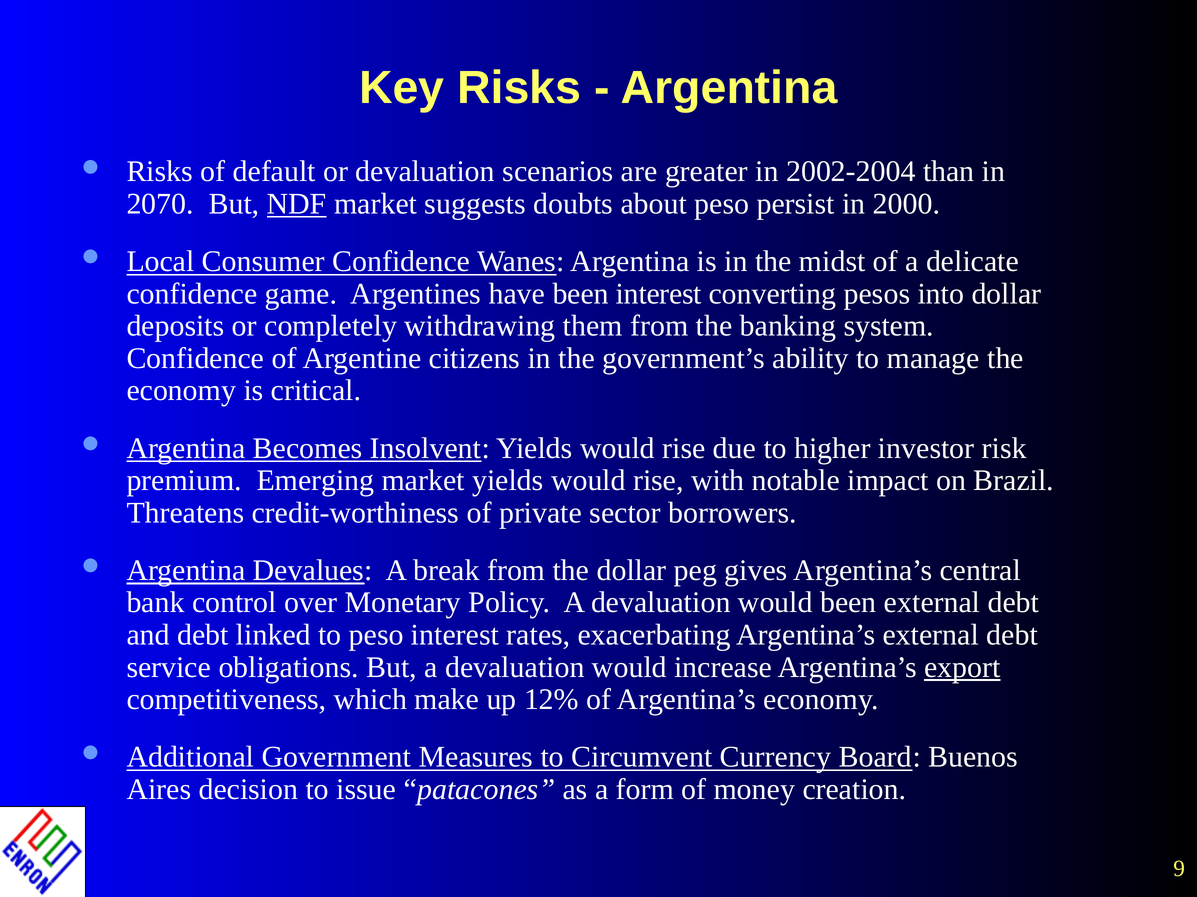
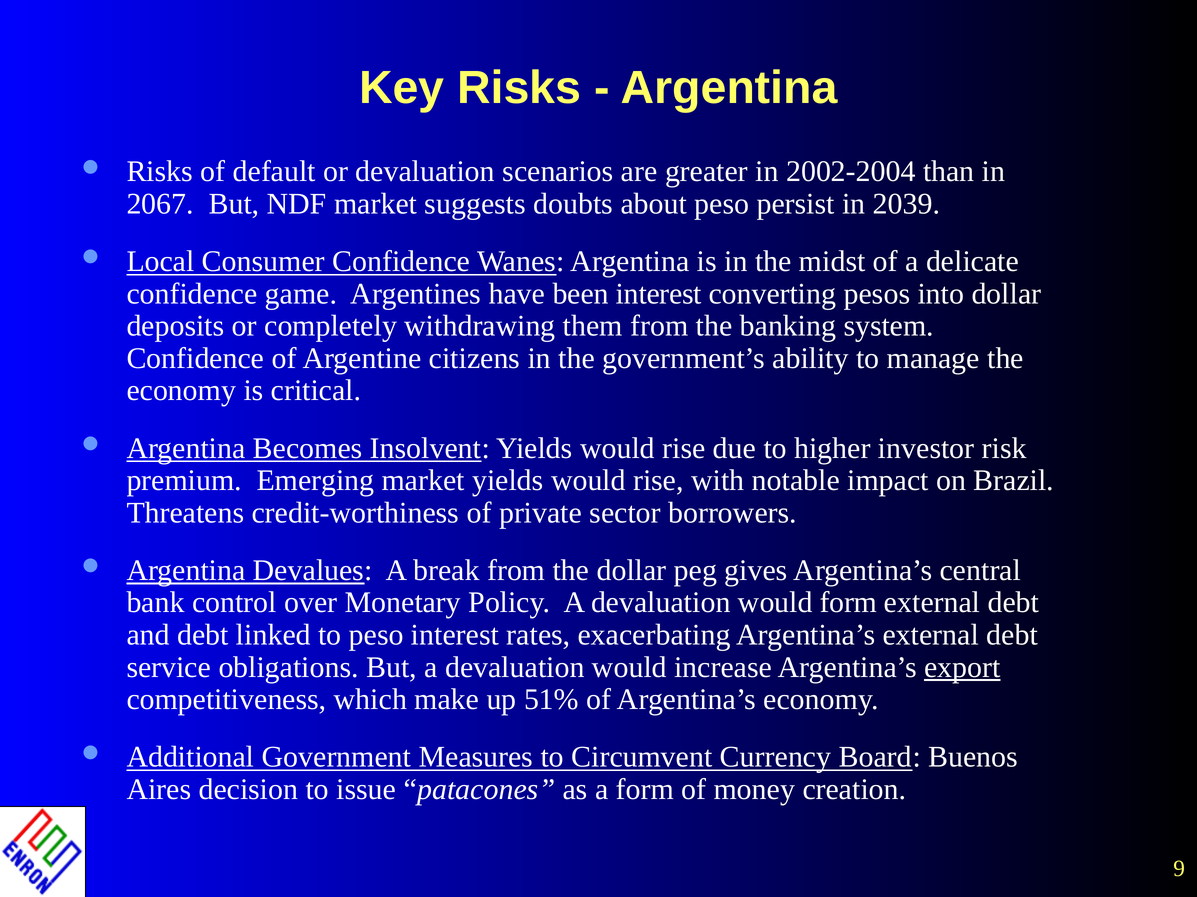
2070: 2070 -> 2067 (160, 204)
NDF underline: present -> none (297, 204)
2000: 2000 -> 2039 (906, 204)
would been: been -> form (848, 603)
12%: 12% -> 51% (551, 700)
